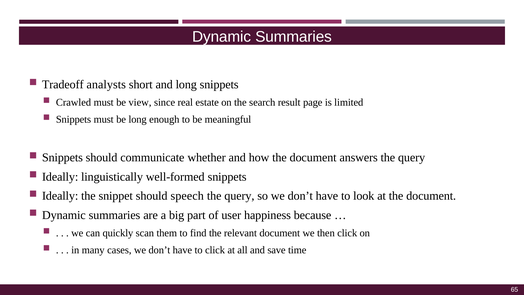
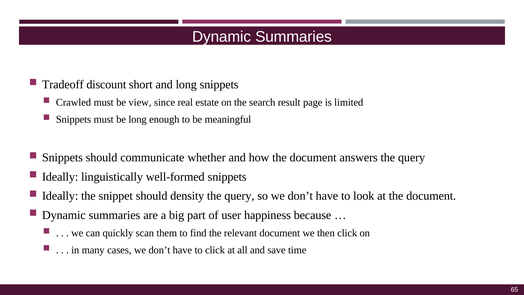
analysts: analysts -> discount (106, 84)
speech: speech -> density (187, 196)
